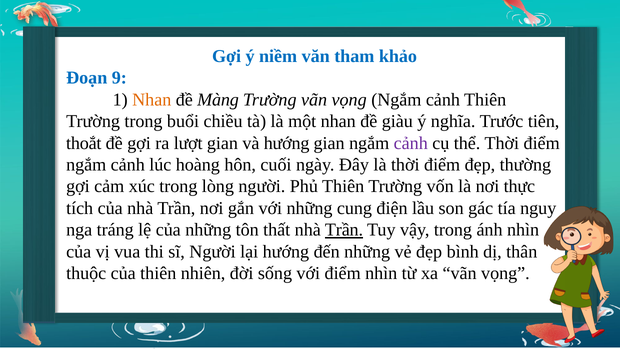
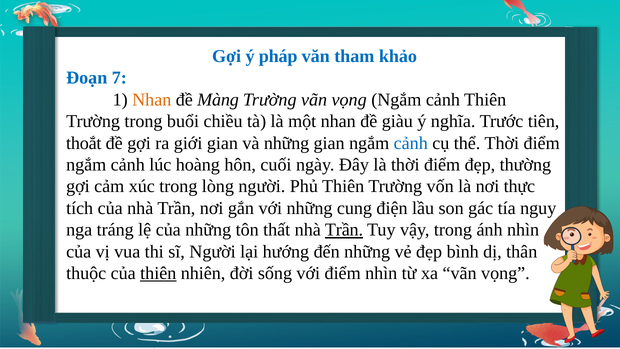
niềm: niềm -> pháp (278, 56)
9: 9 -> 7 (119, 78)
lượt: lượt -> giới (188, 143)
và hướng: hướng -> những (287, 143)
cảnh colour: purple -> blue (411, 143)
thiên underline: none -> present (158, 273)
